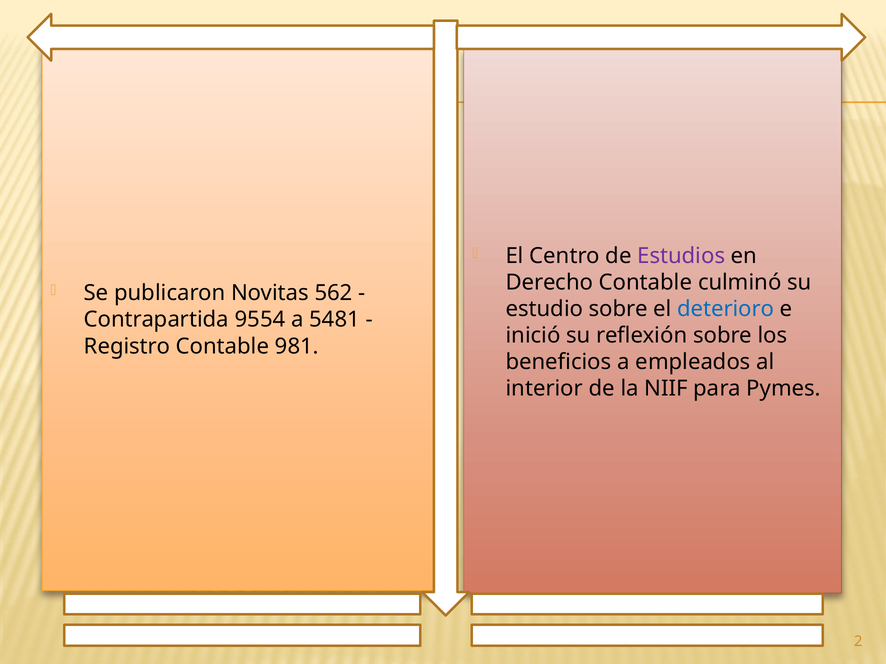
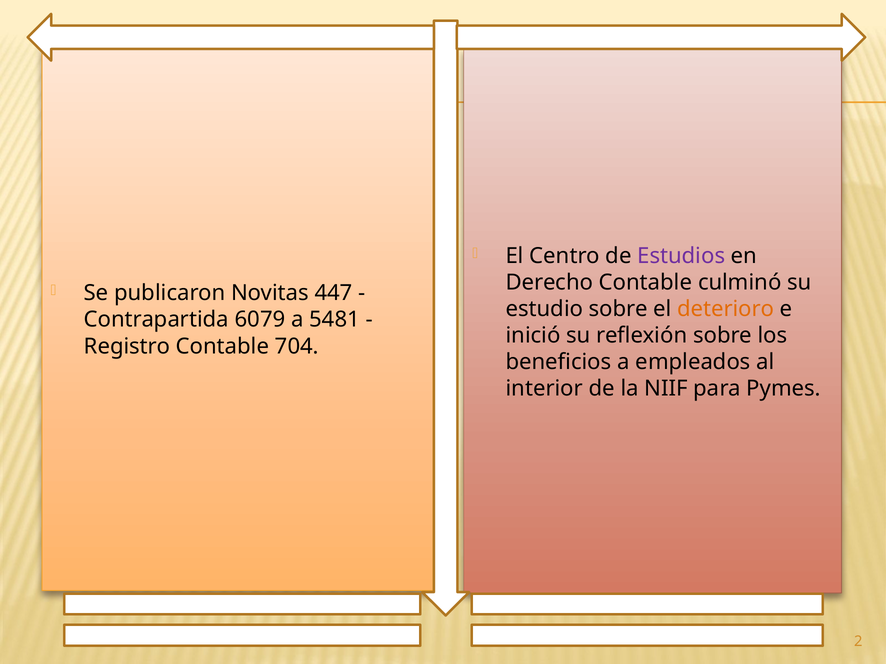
562: 562 -> 447 (334, 293)
deterioro colour: blue -> orange (726, 309)
9554: 9554 -> 6079 (260, 320)
981: 981 -> 704 (297, 346)
